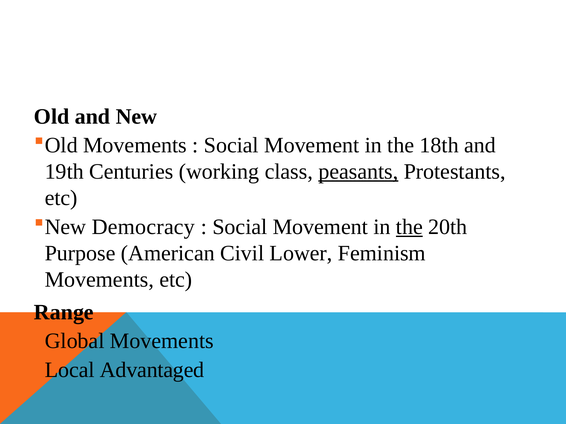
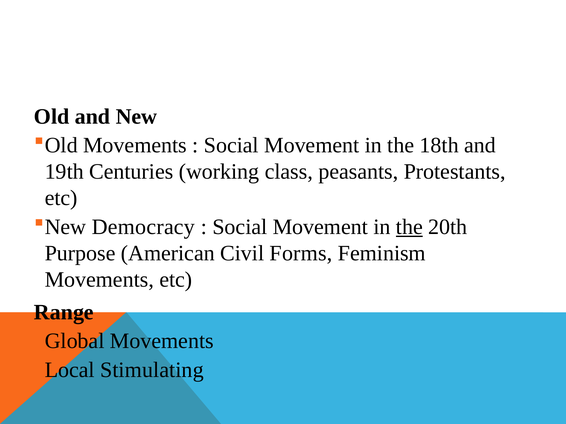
peasants underline: present -> none (358, 172)
Lower: Lower -> Forms (301, 253)
Advantaged: Advantaged -> Stimulating (152, 370)
